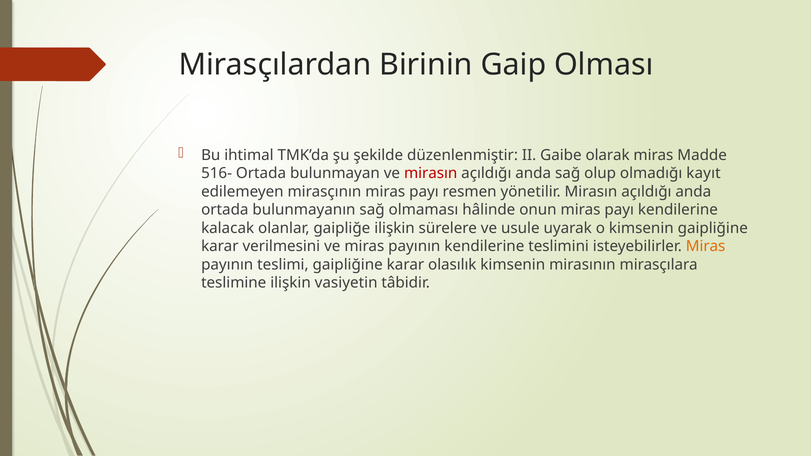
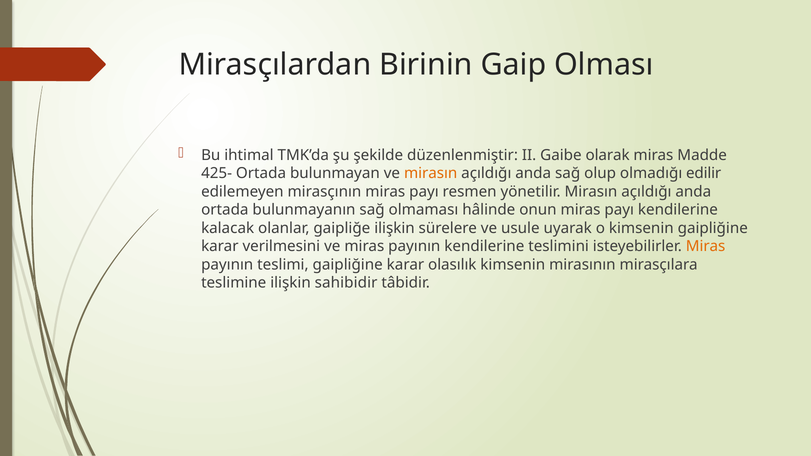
516-: 516- -> 425- (217, 173)
mirasın colour: red -> orange (431, 173)
kayıt: kayıt -> edilir (704, 173)
vasiyetin: vasiyetin -> sahibidir (346, 283)
